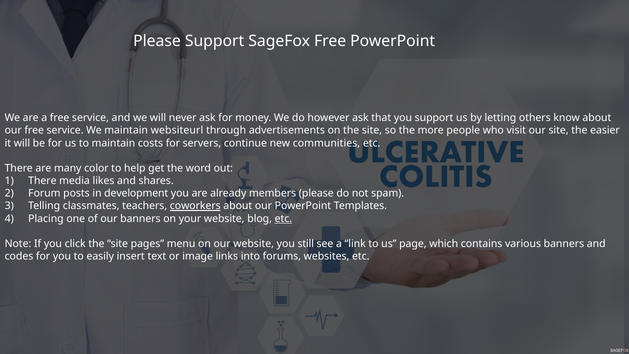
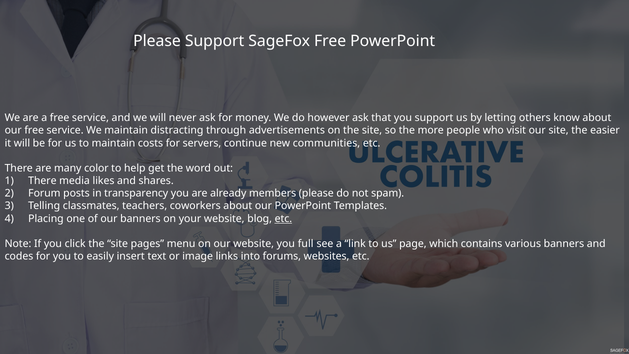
websiteurl: websiteurl -> distracting (177, 130)
development: development -> transparency (136, 193)
coworkers underline: present -> none (195, 206)
still: still -> full (306, 244)
